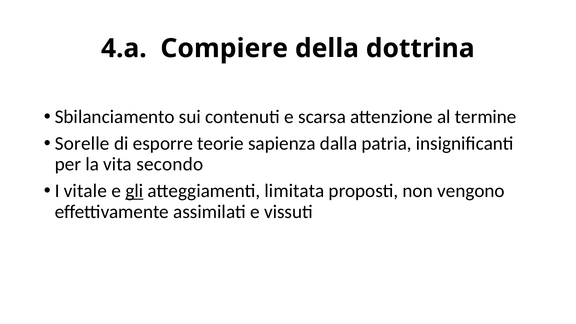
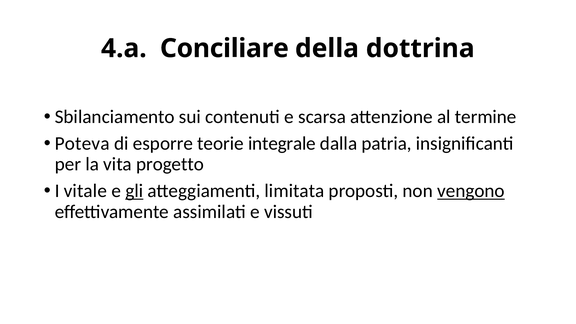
Compiere: Compiere -> Conciliare (224, 48)
Sorelle: Sorelle -> Poteva (82, 143)
sapienza: sapienza -> integrale (282, 143)
secondo: secondo -> progetto (170, 164)
vengono underline: none -> present (471, 191)
